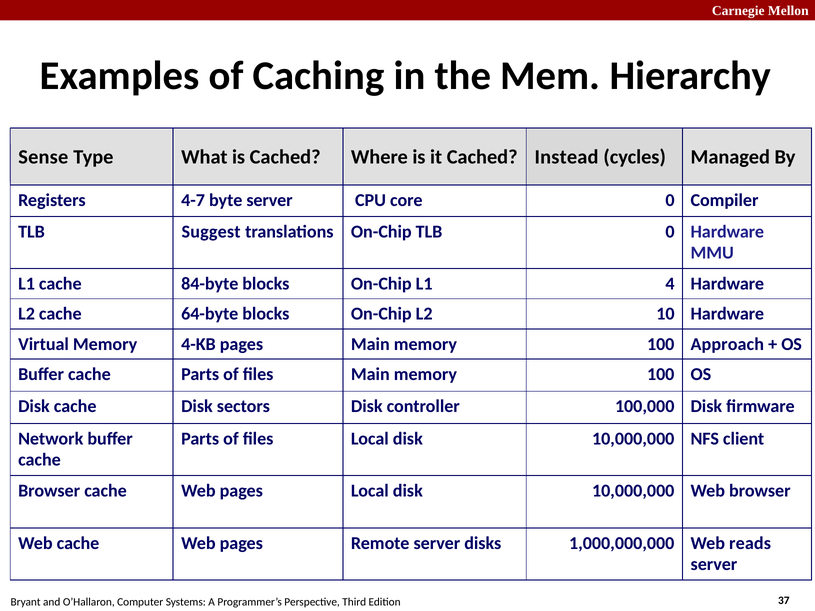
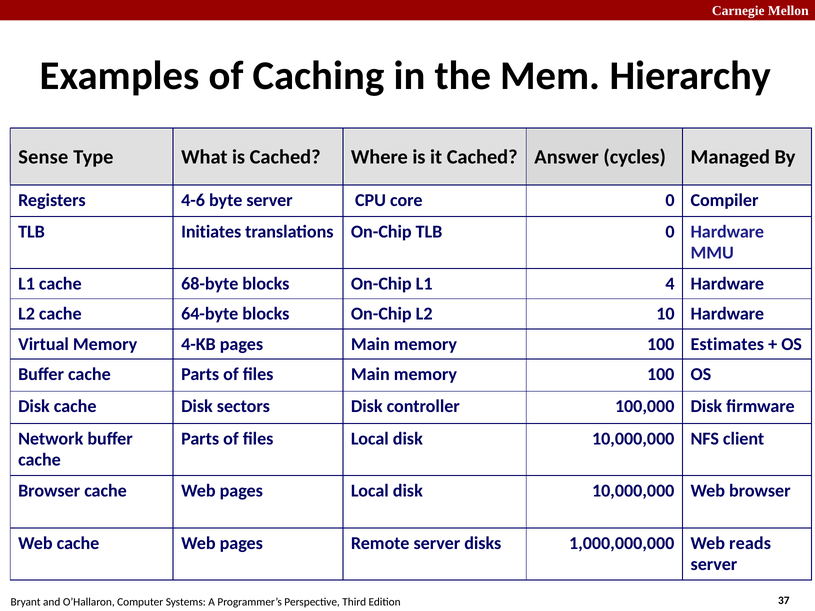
Instead: Instead -> Answer (567, 157)
4-7: 4-7 -> 4-6 (193, 200)
Suggest: Suggest -> Initiates (211, 232)
84-byte: 84-byte -> 68-byte (210, 284)
Approach: Approach -> Estimates (727, 344)
